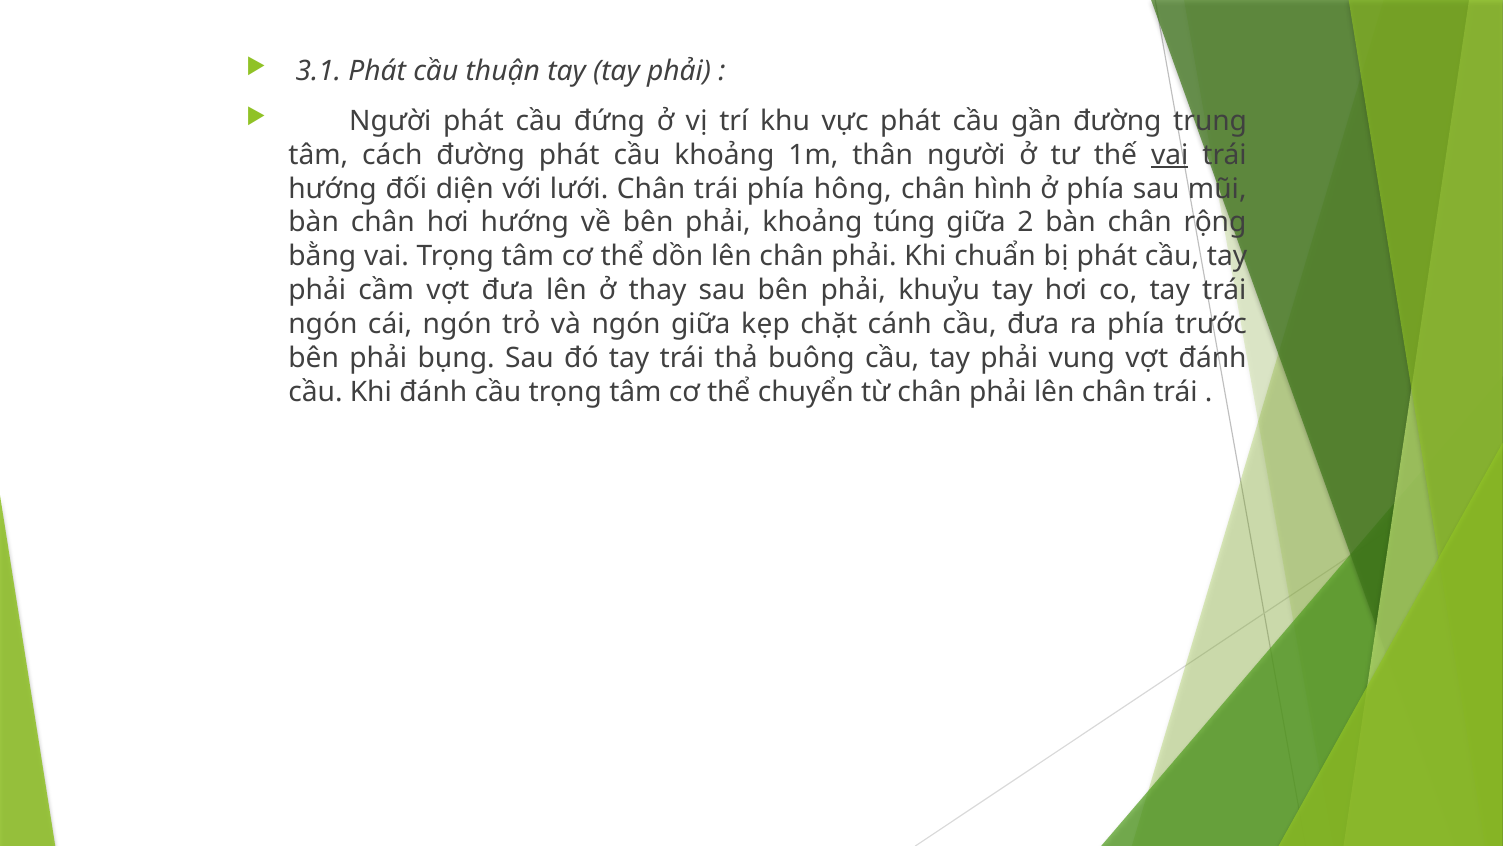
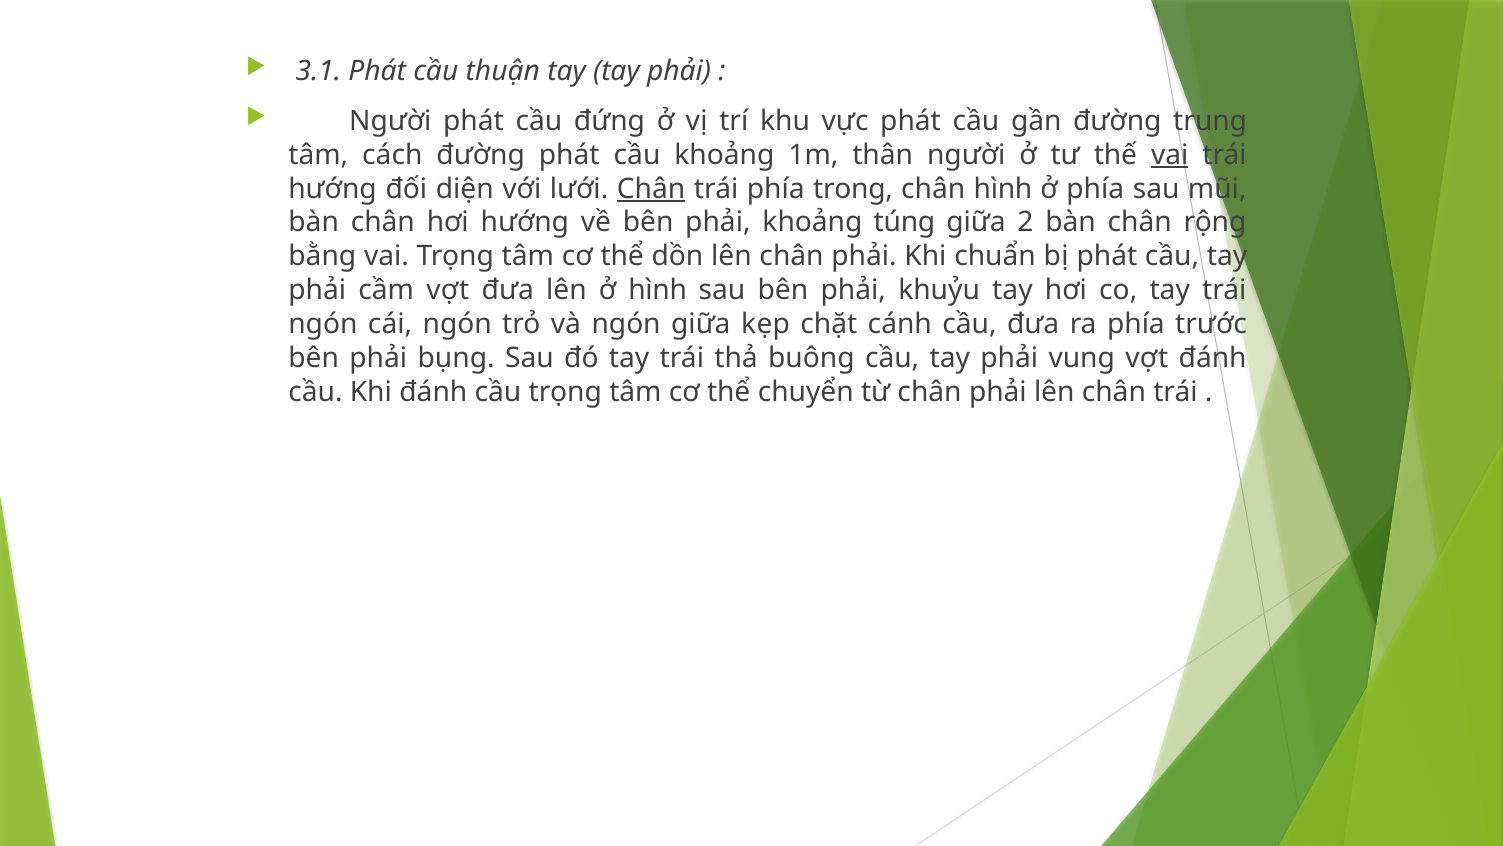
Chân underline: none -> present (651, 189)
hông: hông -> trong (853, 189)
ở thay: thay -> hình (658, 290)
